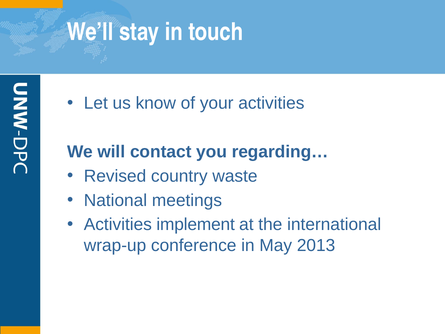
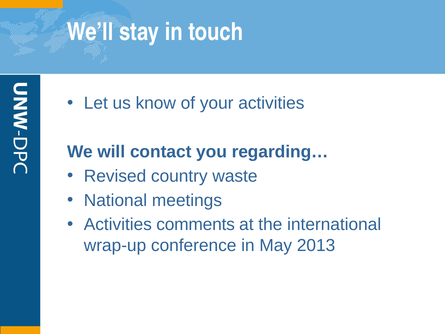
implement: implement -> comments (196, 224)
